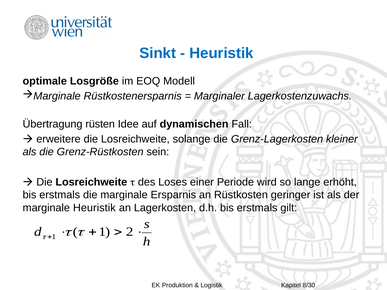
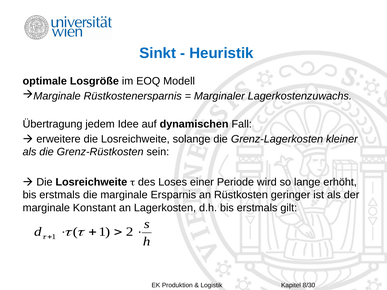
rüsten: rüsten -> jedem (100, 124)
marginale Heuristik: Heuristik -> Konstant (94, 208)
